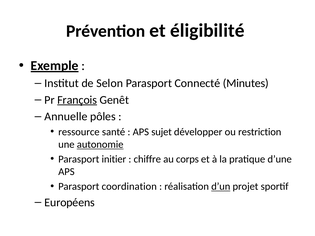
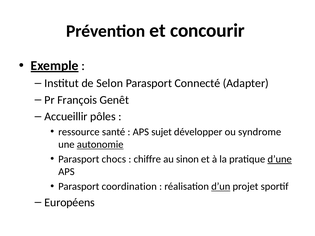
éligibilité: éligibilité -> concourir (207, 30)
Minutes: Minutes -> Adapter (246, 83)
François underline: present -> none (77, 100)
Annuelle: Annuelle -> Accueillir (66, 117)
restriction: restriction -> syndrome (260, 132)
initier: initier -> chocs (114, 159)
corps: corps -> sinon (187, 159)
d’une underline: none -> present (280, 159)
